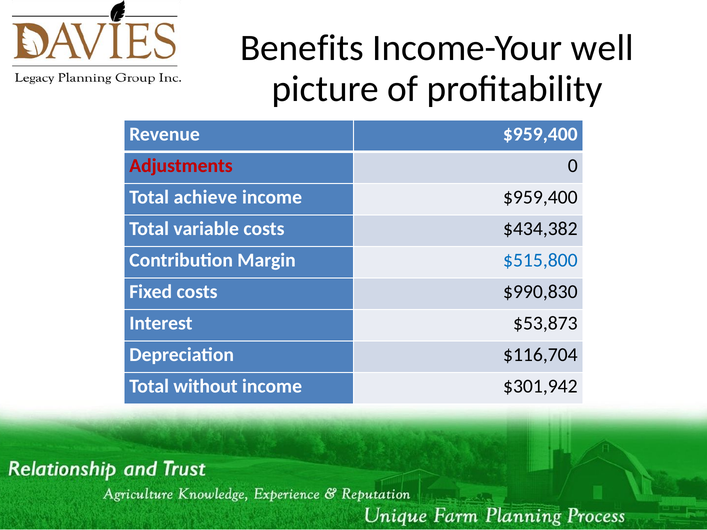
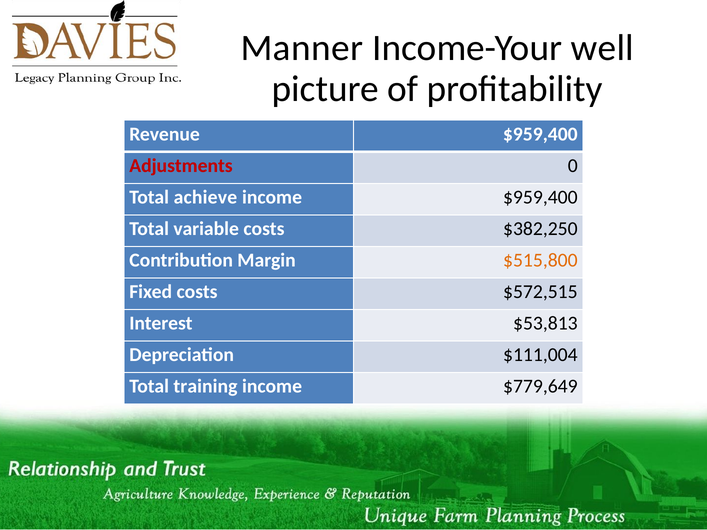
Benefits: Benefits -> Manner (302, 48)
$434,382: $434,382 -> $382,250 (540, 229)
$515,800 colour: blue -> orange (540, 260)
$990,830: $990,830 -> $572,515 (540, 292)
$53,873: $53,873 -> $53,813 (545, 323)
$116,704: $116,704 -> $111,004 (540, 355)
without: without -> training (205, 387)
$301,942: $301,942 -> $779,649 (540, 387)
